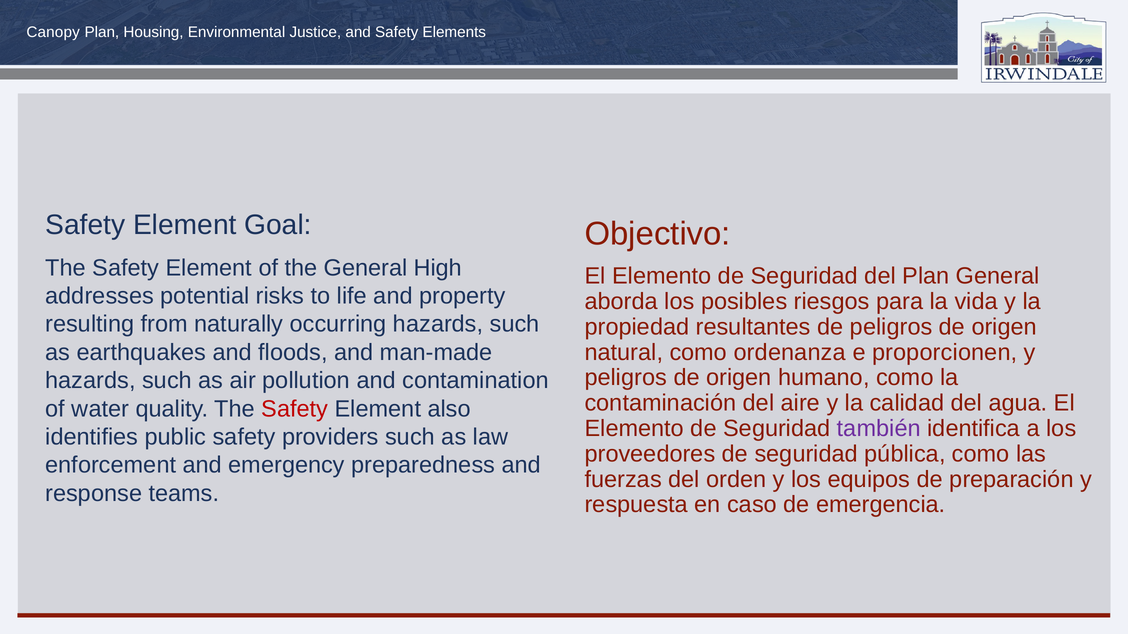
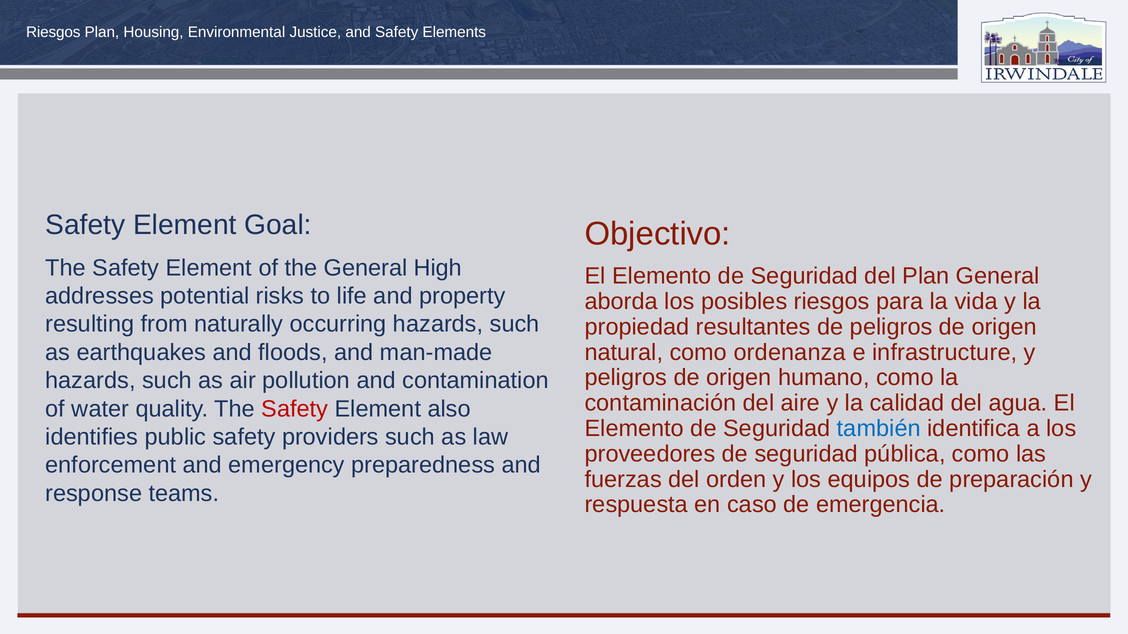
Canopy: Canopy -> Riesgos (53, 32)
proporcionen: proporcionen -> infrastructure (945, 353)
también colour: purple -> blue (879, 429)
